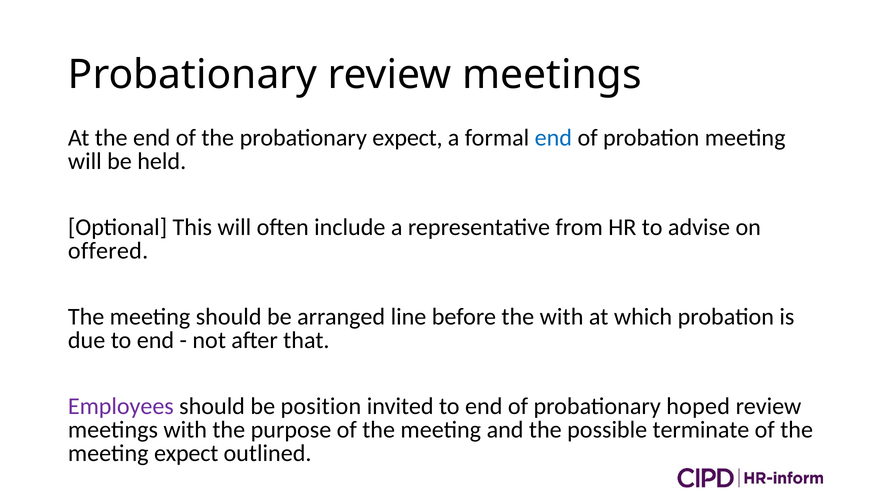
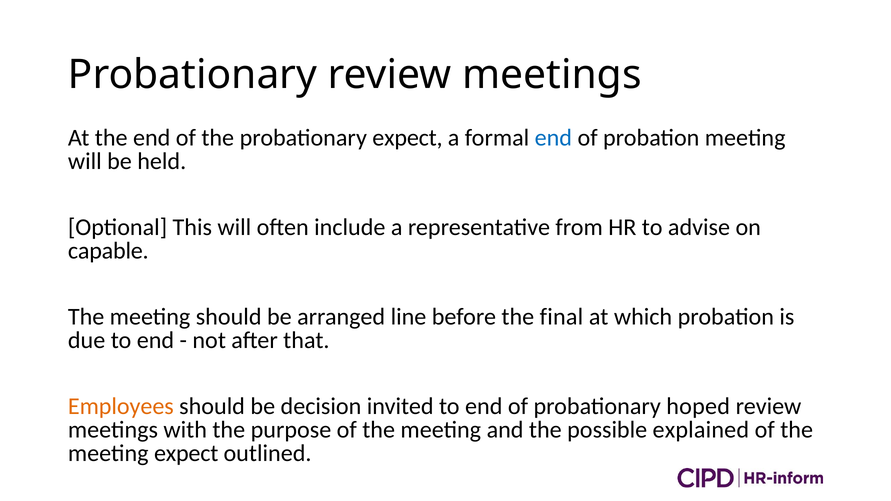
offered: offered -> capable (108, 251)
the with: with -> final (561, 317)
Employees colour: purple -> orange (121, 407)
position: position -> decision (321, 407)
terminate: terminate -> explained (701, 430)
